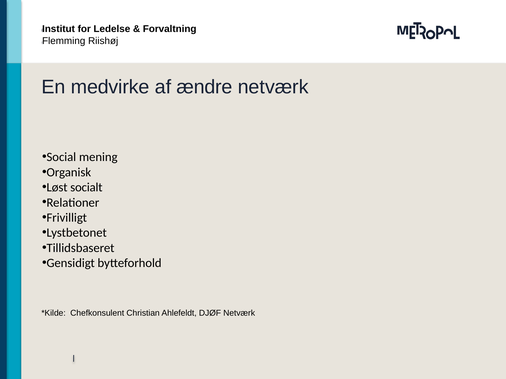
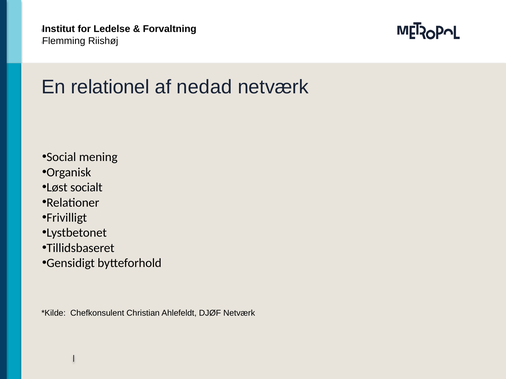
medvirke: medvirke -> relationel (110, 87)
ændre: ændre -> nedad (204, 87)
